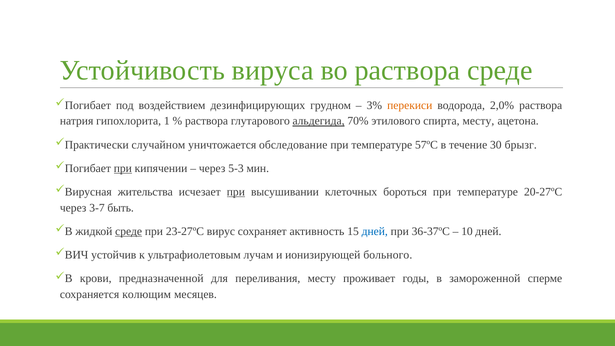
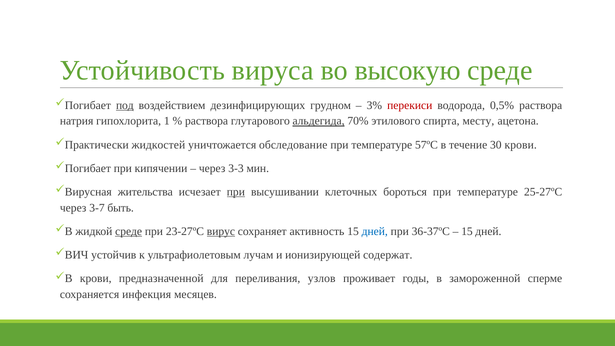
во раствора: раствора -> высокую (408, 70)
под underline: none -> present (125, 105)
перекиси colour: orange -> red (410, 105)
2,0%: 2,0% -> 0,5% (502, 105)
случайном: случайном -> жидкостей (158, 145)
30 брызг: брызг -> крови (521, 145)
при underline: present -> none (123, 168)
5-3: 5-3 -> 3-3 (236, 168)
20-27ºС: 20-27ºС -> 25-27ºС (543, 192)
вирус underline: none -> present (221, 231)
10: 10 -> 15 (467, 231)
больного: больного -> содержат (388, 255)
переливания месту: месту -> узлов (322, 279)
колющим: колющим -> инфекция (147, 294)
